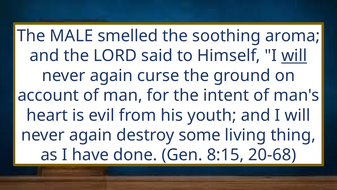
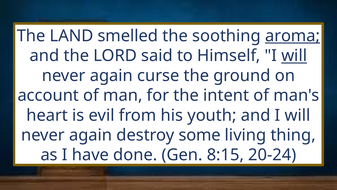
MALE: MALE -> LAND (72, 36)
aroma underline: none -> present (293, 36)
20-68: 20-68 -> 20-24 (272, 155)
